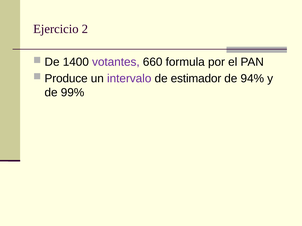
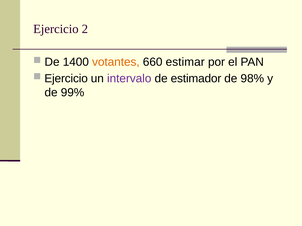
votantes colour: purple -> orange (116, 62)
formula: formula -> estimar (185, 62)
Produce: Produce -> Ejercicio (66, 79)
94%: 94% -> 98% (252, 79)
